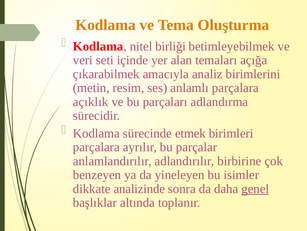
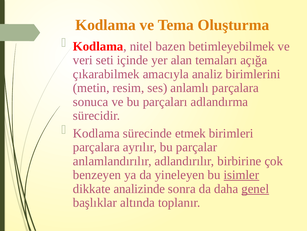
birliği: birliği -> bazen (171, 46)
açıklık: açıklık -> sonuca (91, 101)
isimler underline: none -> present (241, 174)
